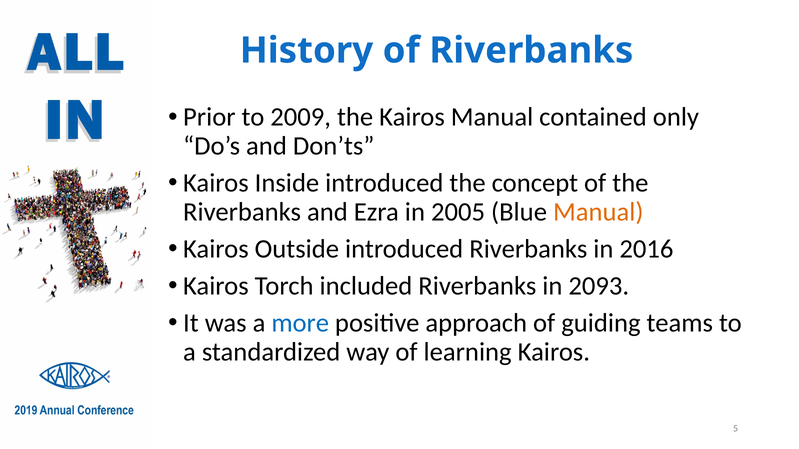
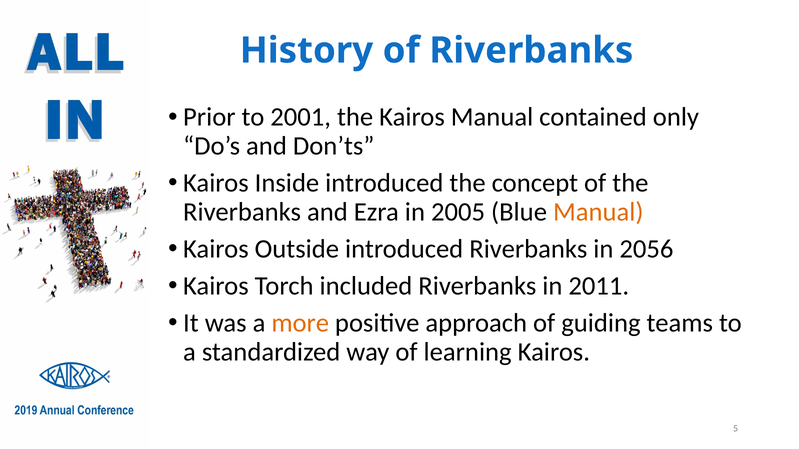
2009: 2009 -> 2001 (301, 117)
2016: 2016 -> 2056 (646, 249)
2093: 2093 -> 2011 (599, 286)
more colour: blue -> orange (300, 323)
